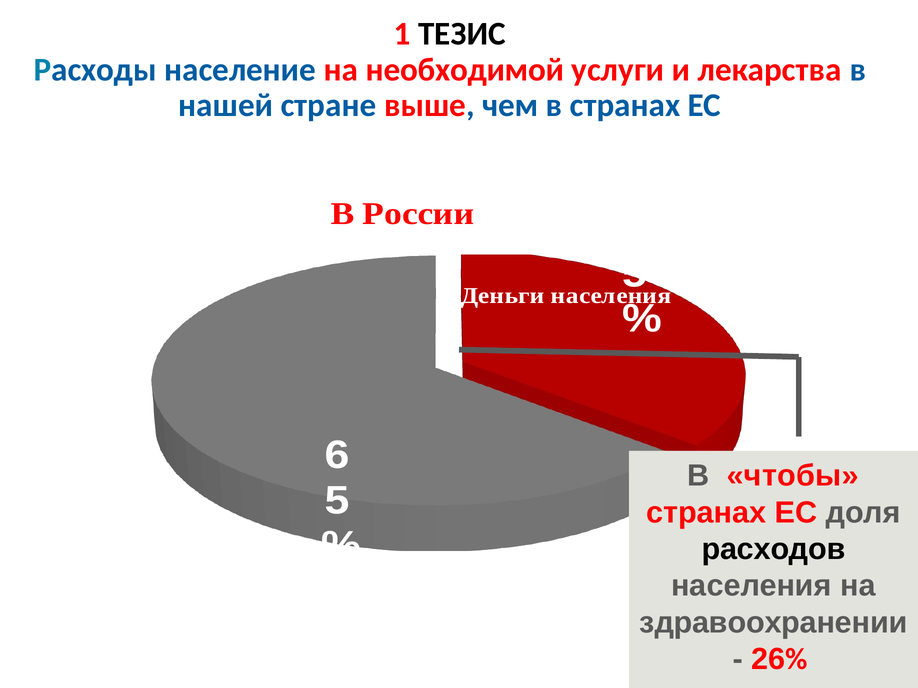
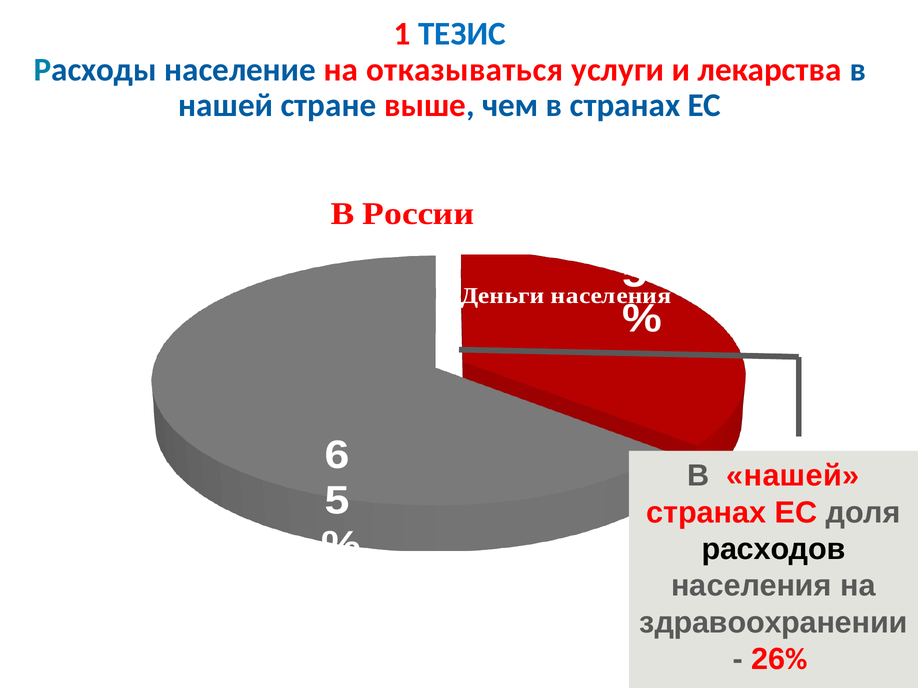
ТЕЗИС colour: black -> blue (462, 34)
необходимой: необходимой -> отказываться (465, 70)
чтобы: чтобы -> нашей (793, 476)
